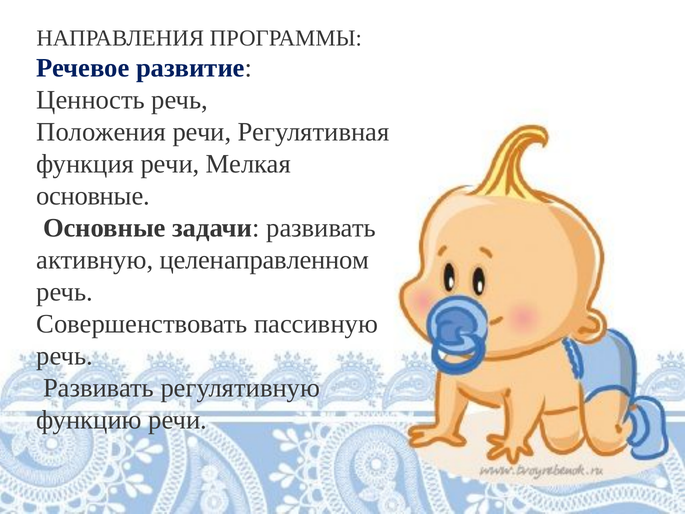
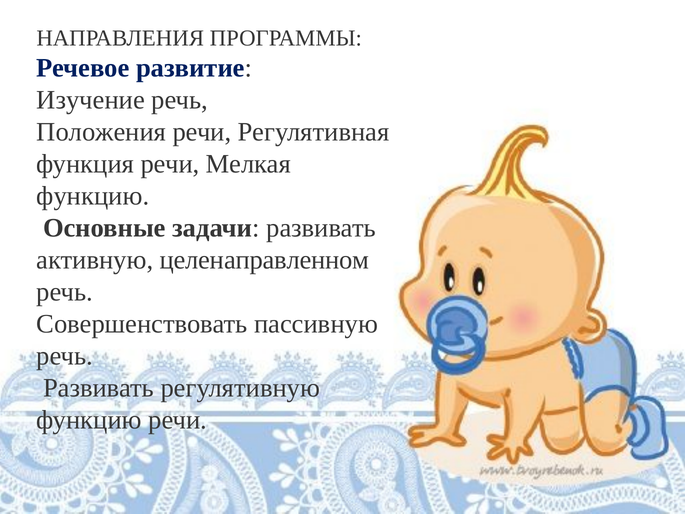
Ценность: Ценность -> Изучение (91, 100)
основные: основные -> функцию (93, 196)
